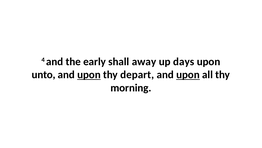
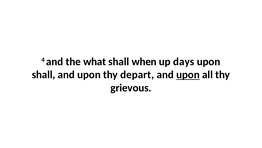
early: early -> what (95, 61)
away: away -> when (144, 61)
unto: unto -> shall (44, 74)
upon underline: present -> none (89, 74)
morning: morning -> grievous (131, 88)
